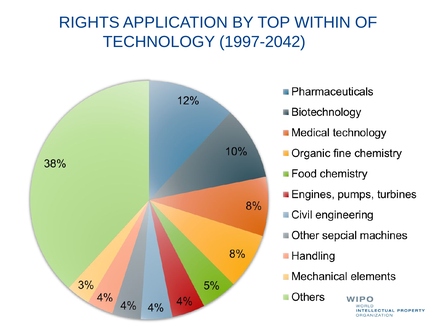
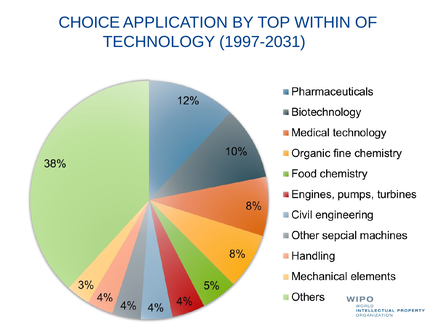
RIGHTS: RIGHTS -> CHOICE (89, 23)
1997-2042: 1997-2042 -> 1997-2031 (262, 42)
